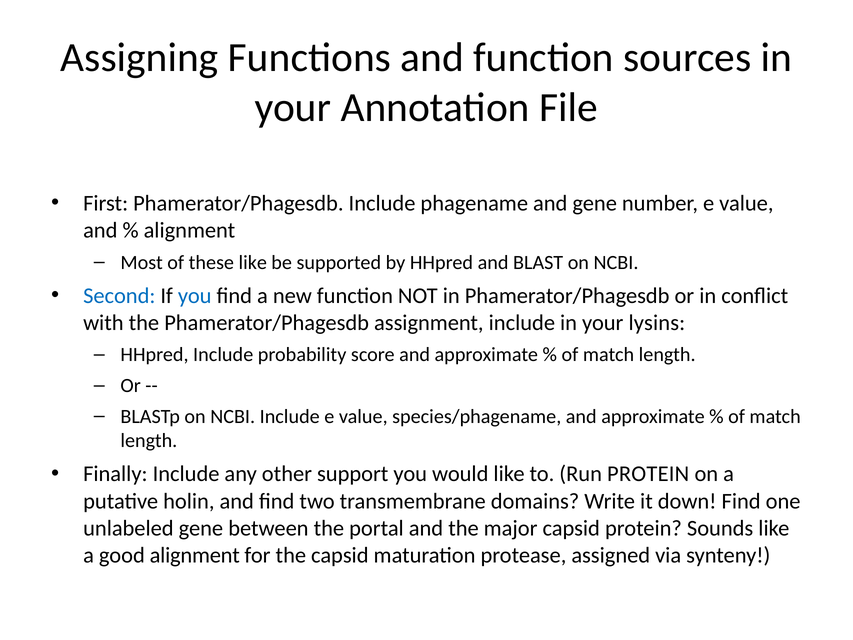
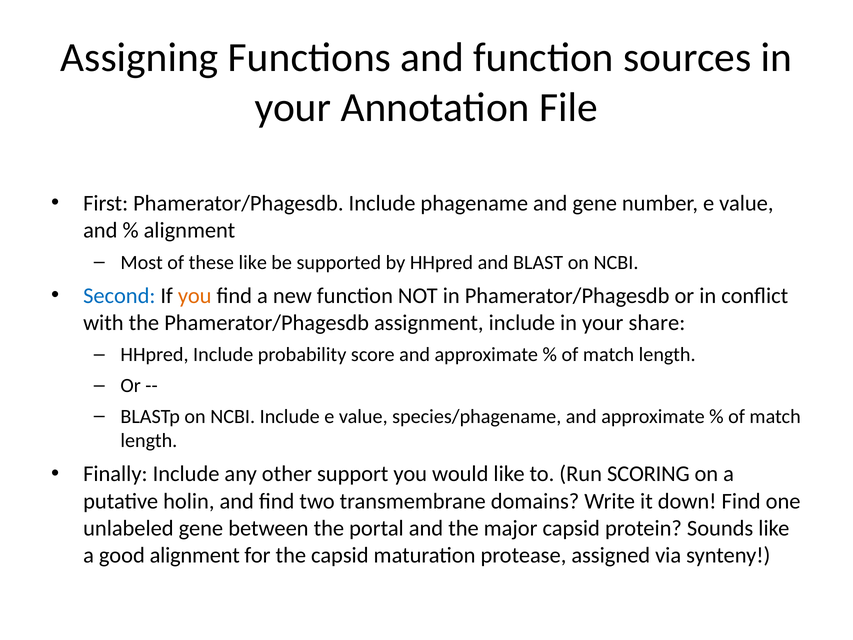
you colour: blue -> orange (195, 296)
lysins: lysins -> share (657, 323)
Run PROTEIN: PROTEIN -> SCORING (648, 474)
